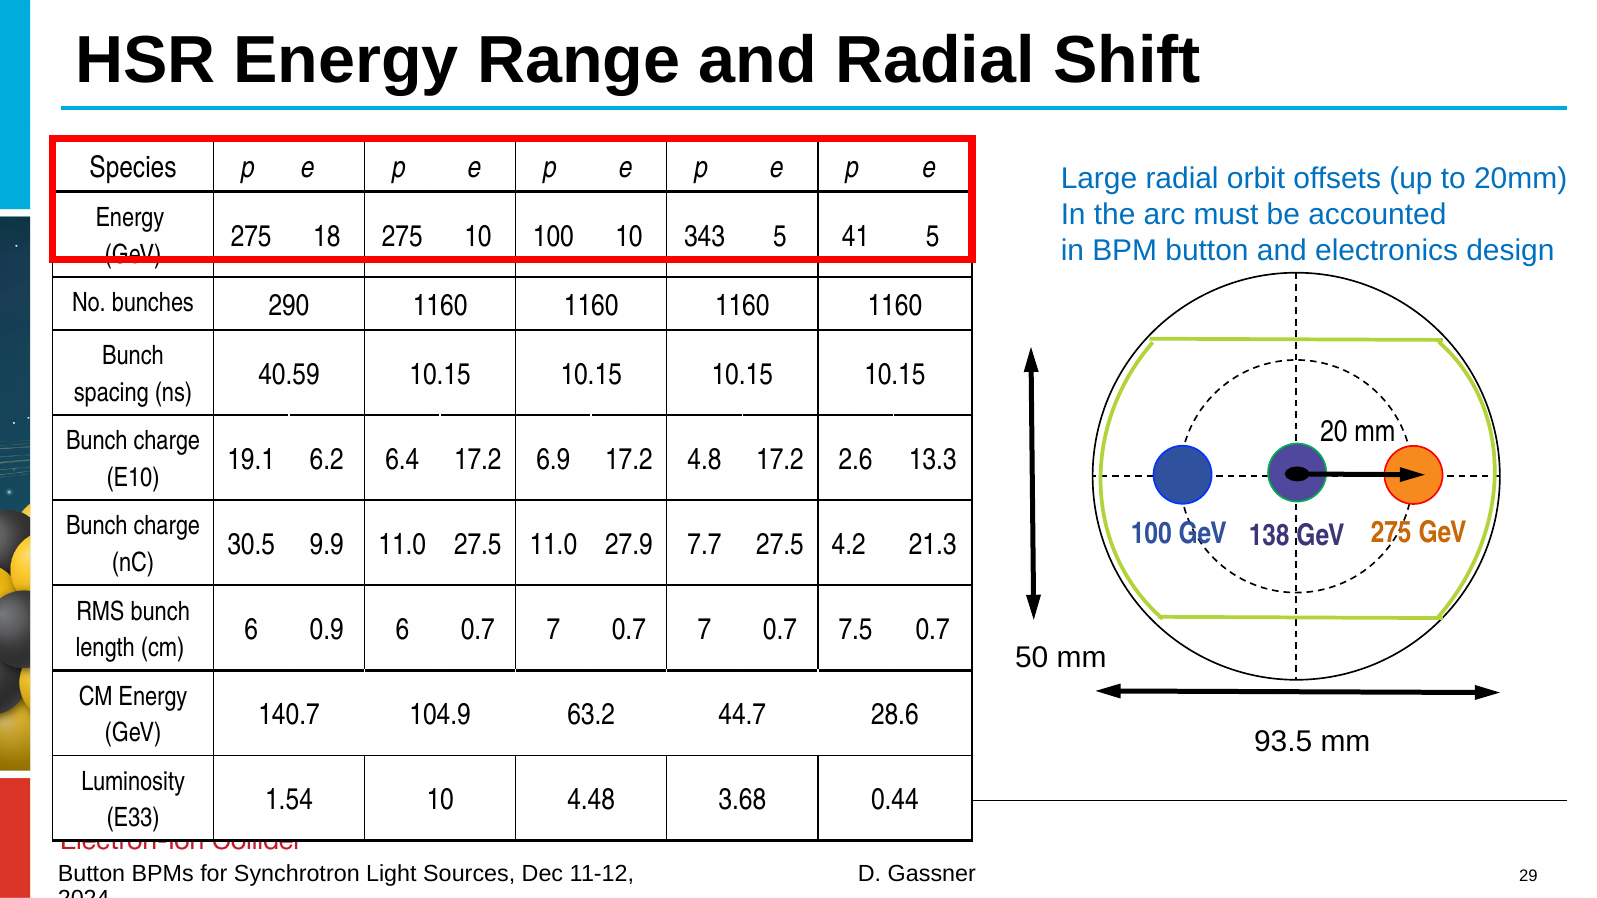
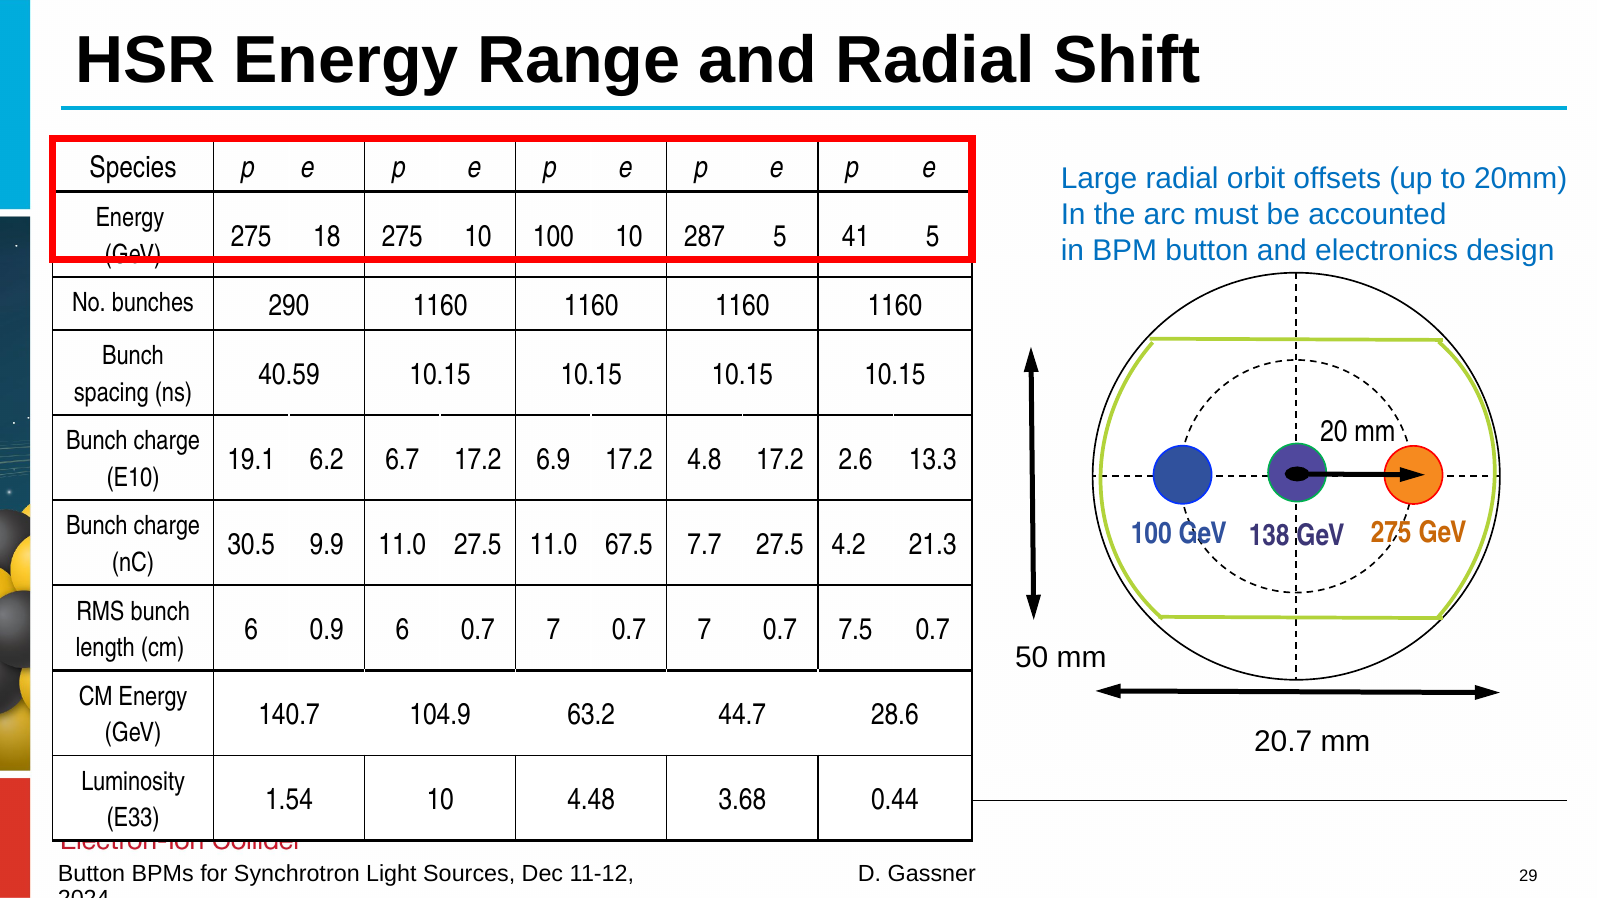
343: 343 -> 287 (704, 237)
6.4: 6.4 -> 6.7 (402, 460)
27.9: 27.9 -> 67.5 (629, 545)
93.5: 93.5 -> 20.7 (1283, 742)
